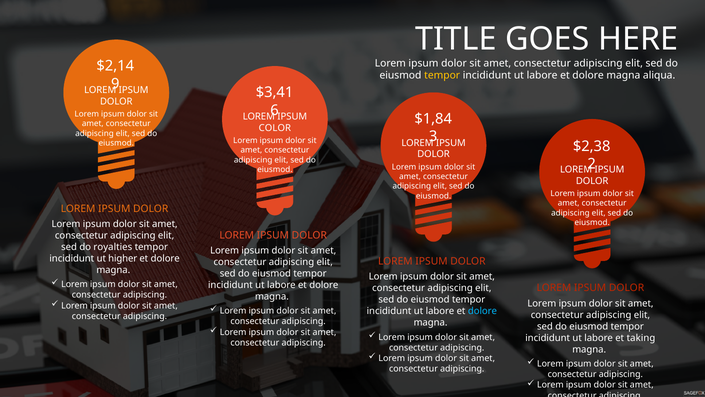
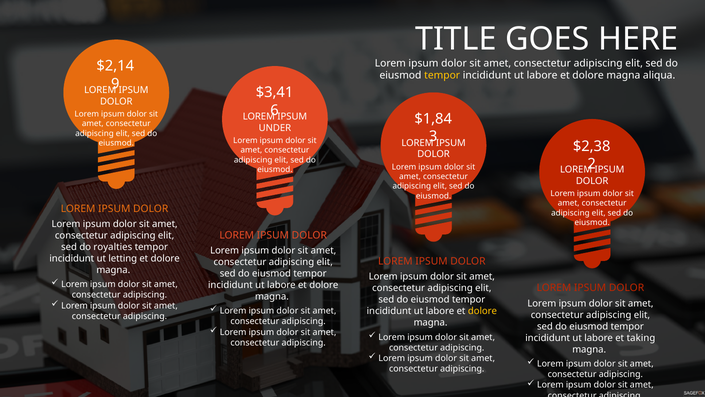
COLOR: COLOR -> UNDER (275, 128)
higher: higher -> letting (123, 258)
dolore colour: light blue -> yellow (482, 311)
